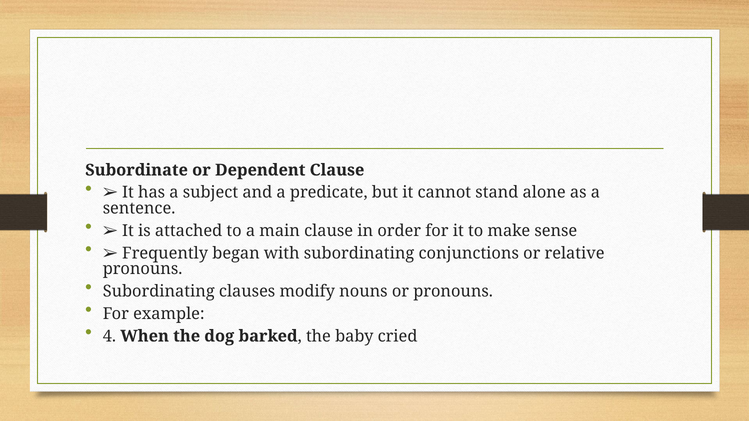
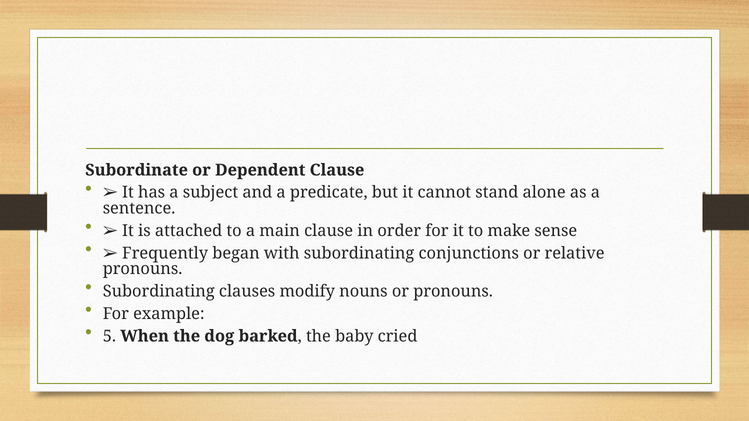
4: 4 -> 5 (109, 336)
